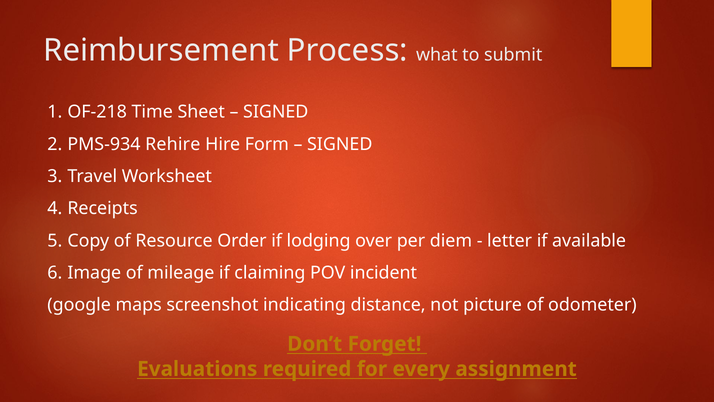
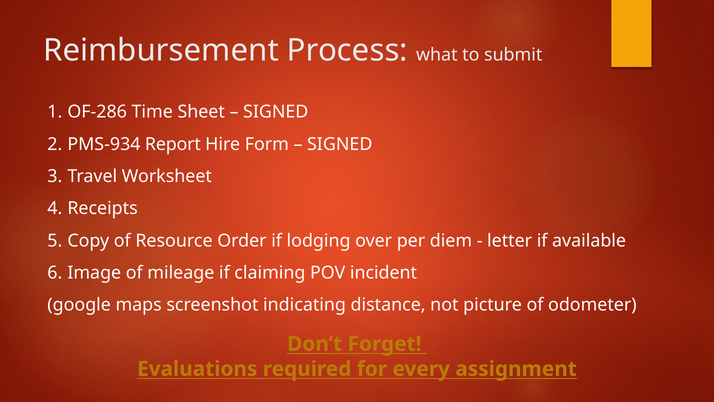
OF-218: OF-218 -> OF-286 (97, 112)
Rehire: Rehire -> Report (173, 144)
